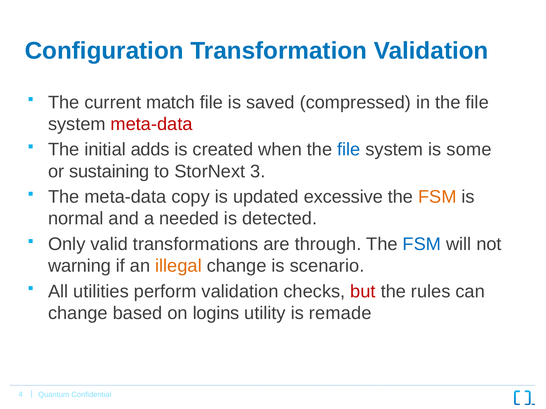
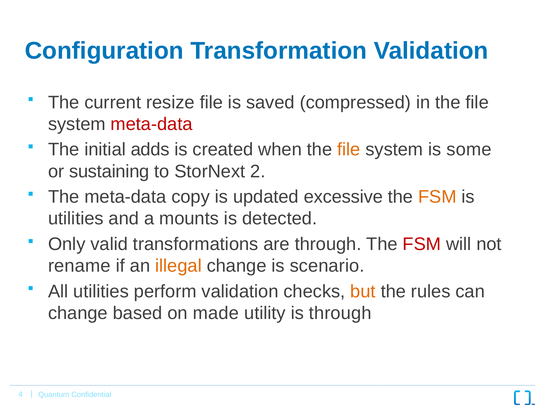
match: match -> resize (170, 102)
file colour: blue -> orange (349, 150)
3: 3 -> 2 (258, 172)
normal: normal -> utilities (76, 219)
needed: needed -> mounts (189, 219)
FSM colour: blue -> red (422, 244)
warning: warning -> rename (79, 266)
but colour: red -> orange (363, 292)
logins: logins -> made (216, 314)
is remade: remade -> through (340, 314)
